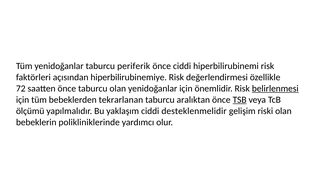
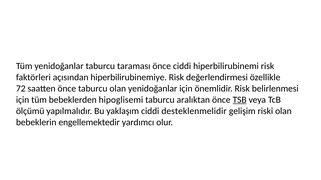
periferik: periferik -> taraması (134, 66)
belirlenmesi underline: present -> none (275, 89)
tekrarlanan: tekrarlanan -> hipoglisemi (121, 100)
polikliniklerinde: polikliniklerinde -> engellemektedir (89, 123)
